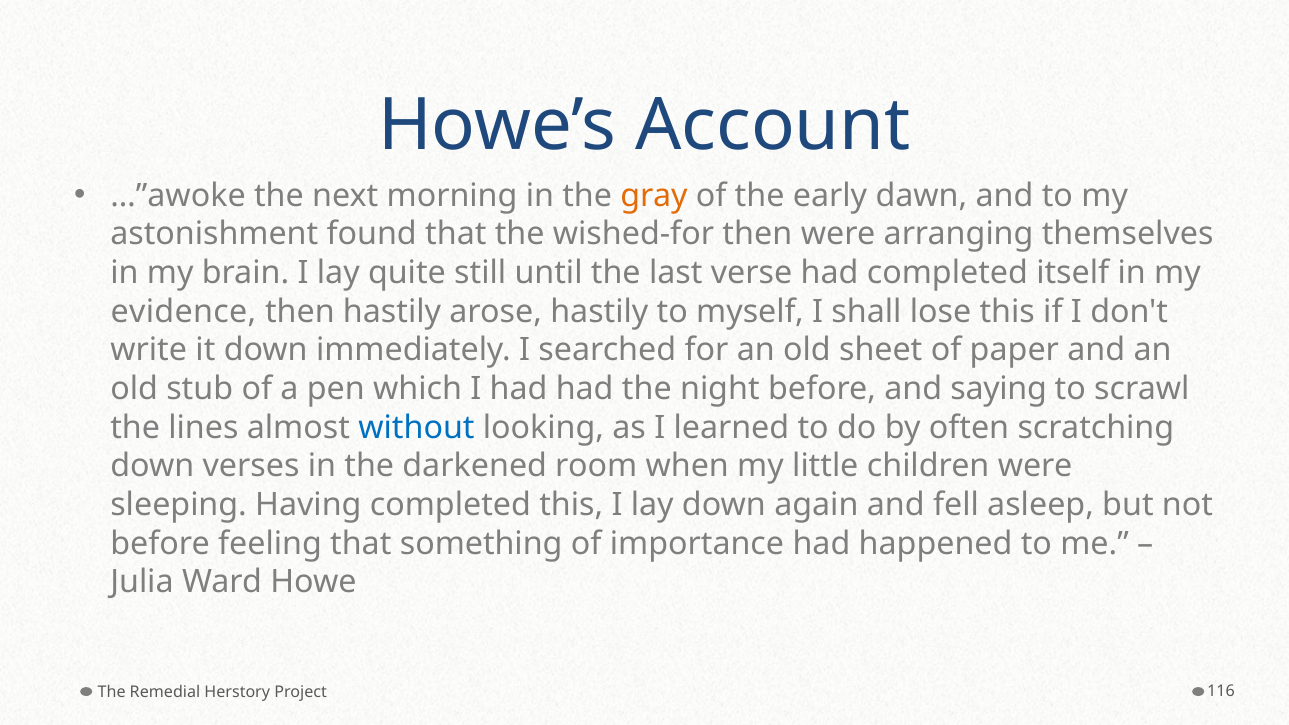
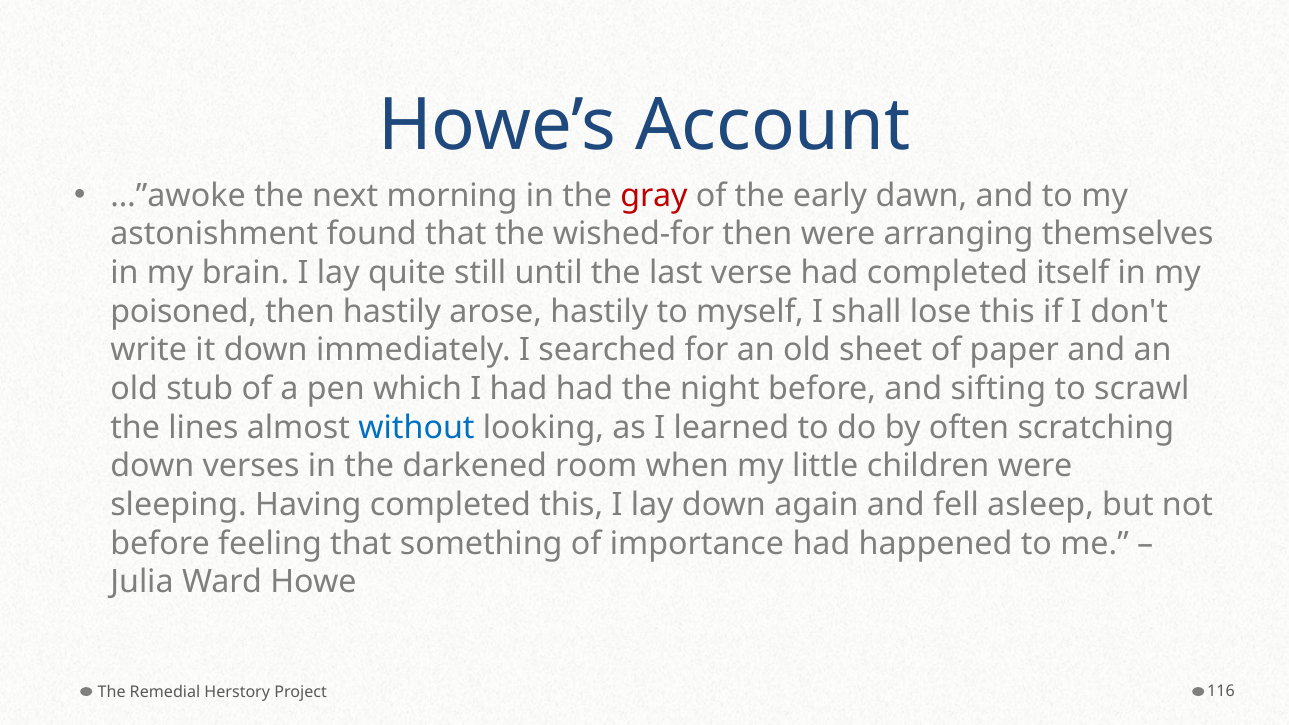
gray colour: orange -> red (654, 196)
evidence: evidence -> poisoned (184, 312)
saying: saying -> sifting (998, 389)
